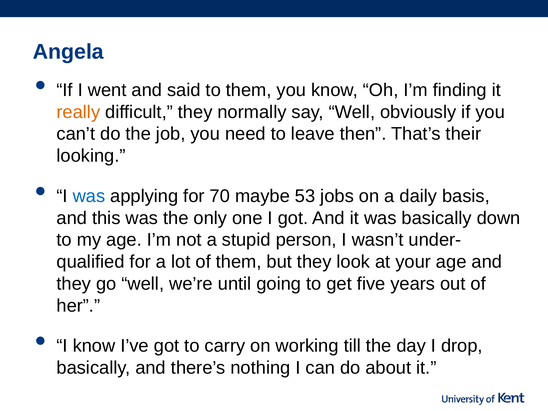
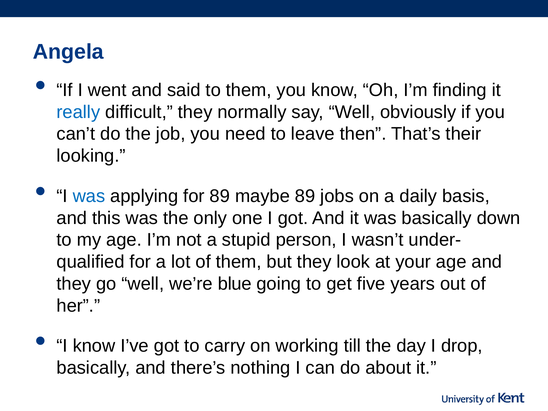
really colour: orange -> blue (78, 112)
for 70: 70 -> 89 (220, 196)
maybe 53: 53 -> 89 (305, 196)
until: until -> blue (235, 284)
